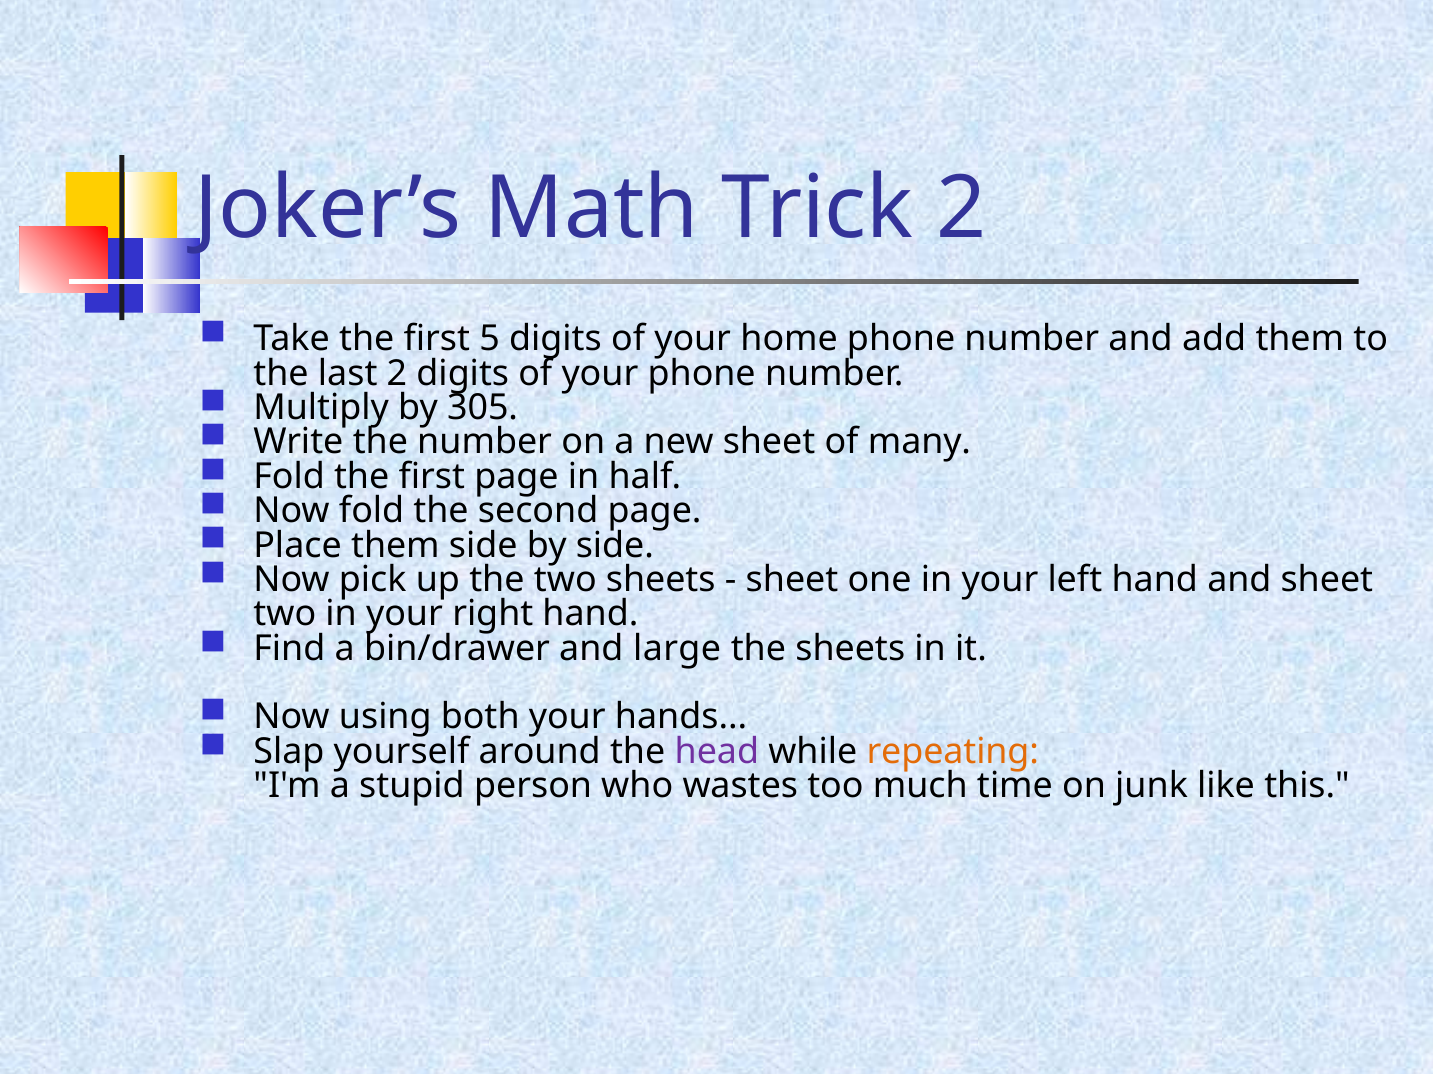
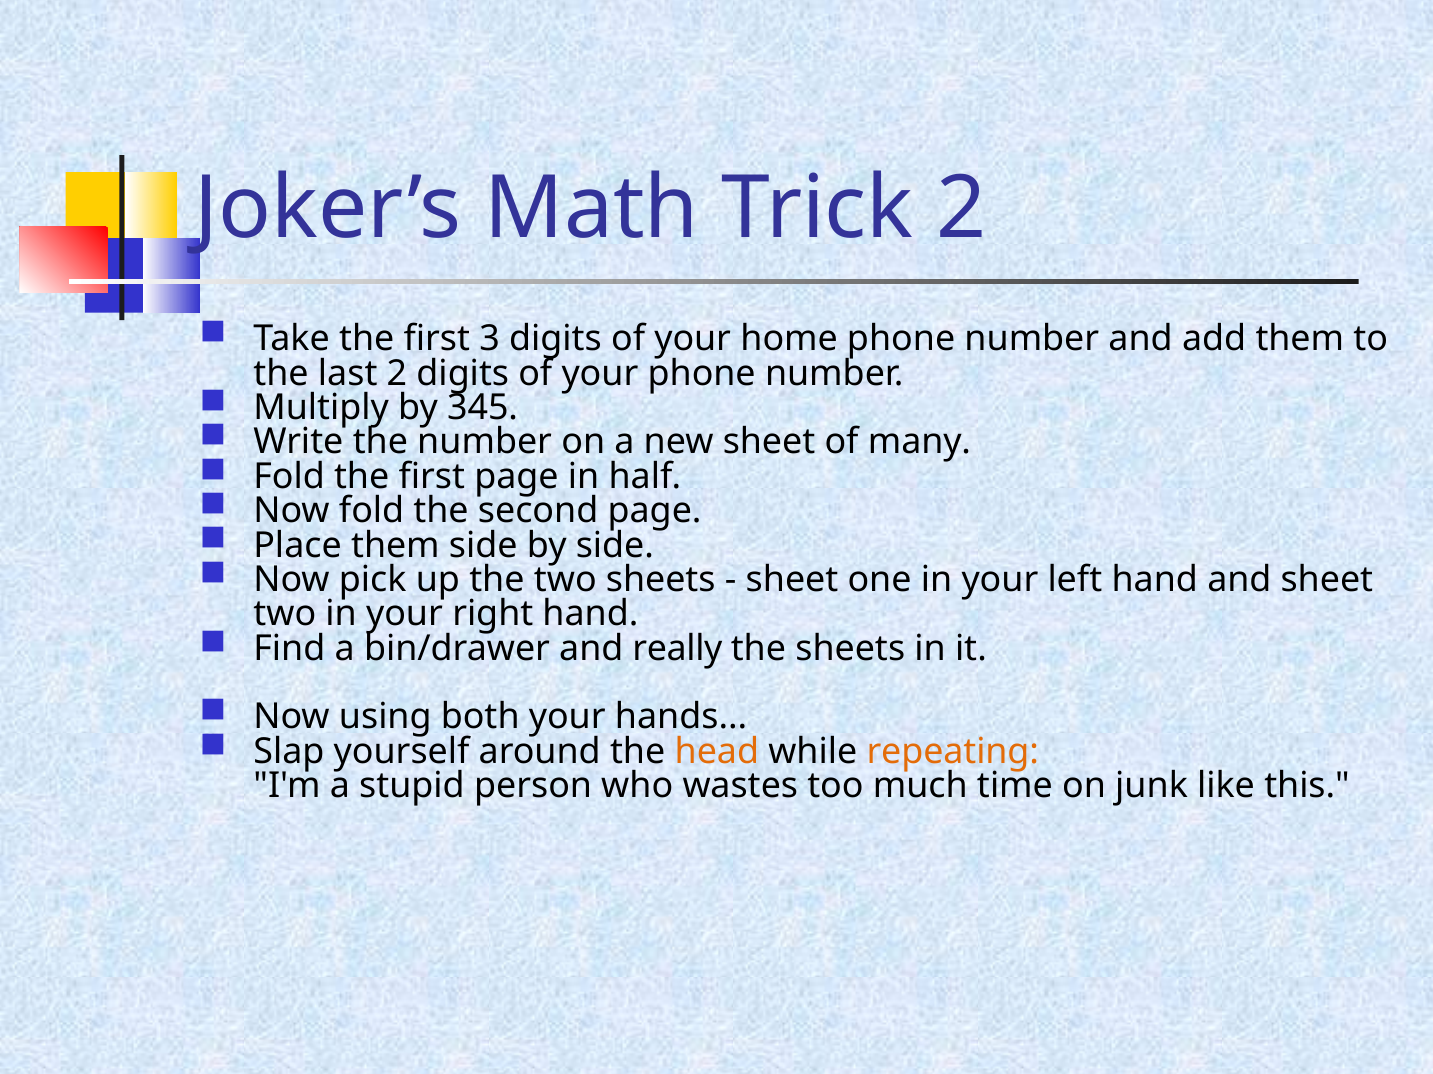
5: 5 -> 3 (490, 339)
305: 305 -> 345 (483, 408)
large: large -> really (677, 649)
head colour: purple -> orange (717, 752)
